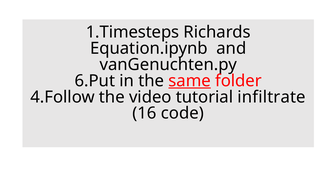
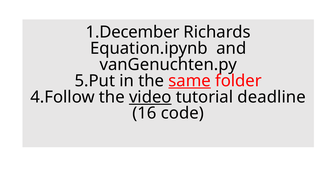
1.Timesteps: 1.Timesteps -> 1.December (133, 32)
6.Put: 6.Put -> 5.Put (95, 81)
video underline: none -> present (150, 97)
infiltrate: infiltrate -> deadline (272, 97)
